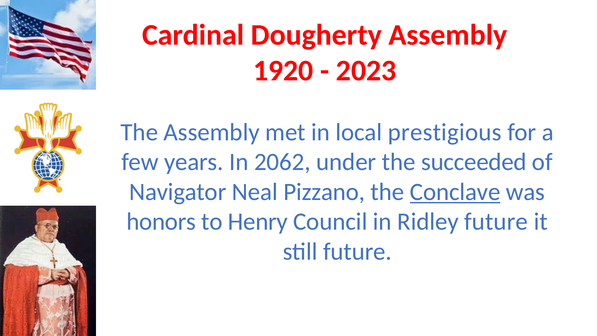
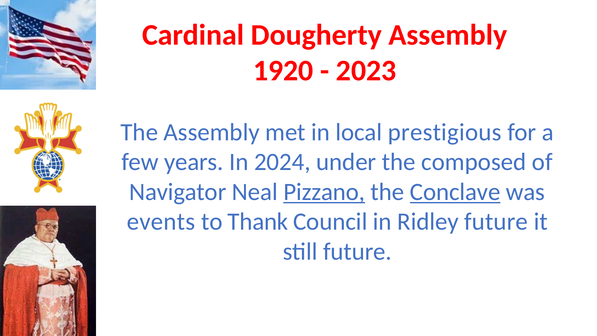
2062: 2062 -> 2024 (282, 162)
succeeded: succeeded -> composed (474, 162)
Pizzano underline: none -> present (324, 192)
honors: honors -> events (161, 222)
Henry: Henry -> Thank (258, 222)
